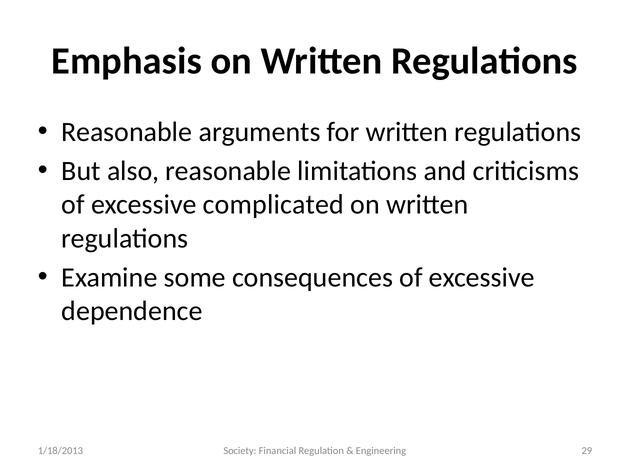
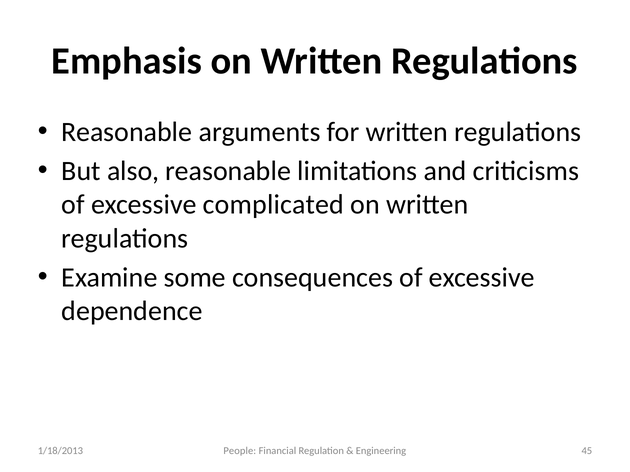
Society: Society -> People (240, 451)
29: 29 -> 45 (587, 451)
